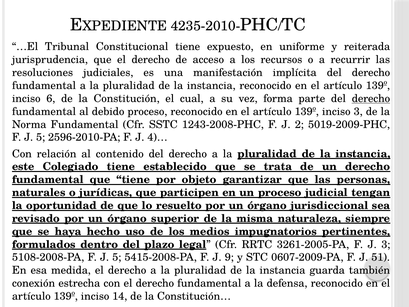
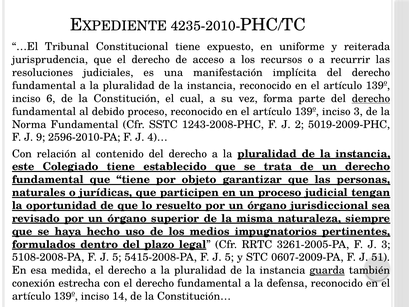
5: 5 -> 9 (41, 137)
5415-2008-PA F J 9: 9 -> 5 (229, 257)
guarda underline: none -> present (327, 270)
